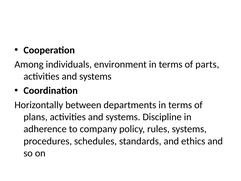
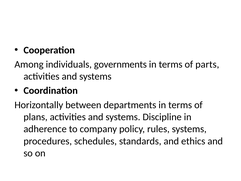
environment: environment -> governments (120, 64)
